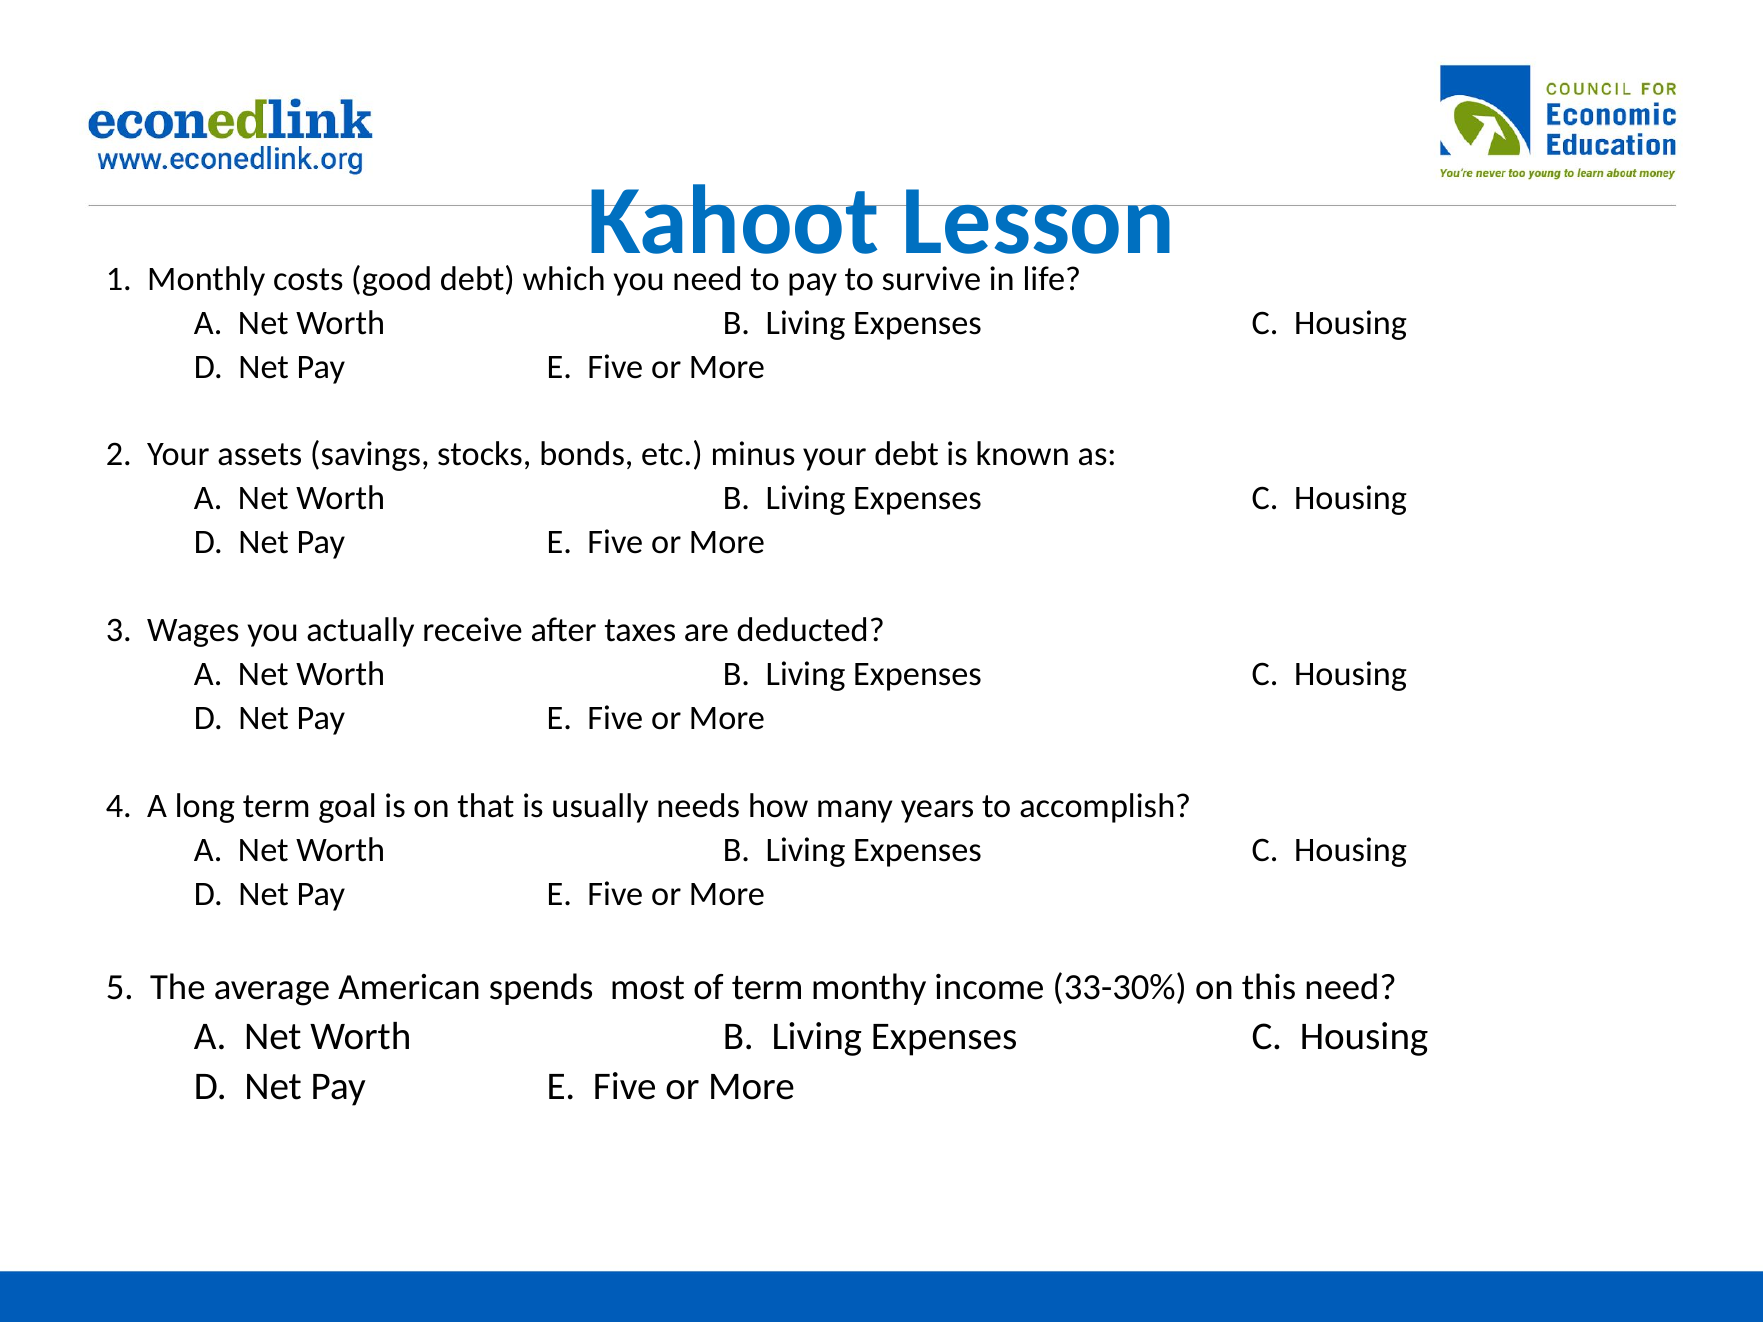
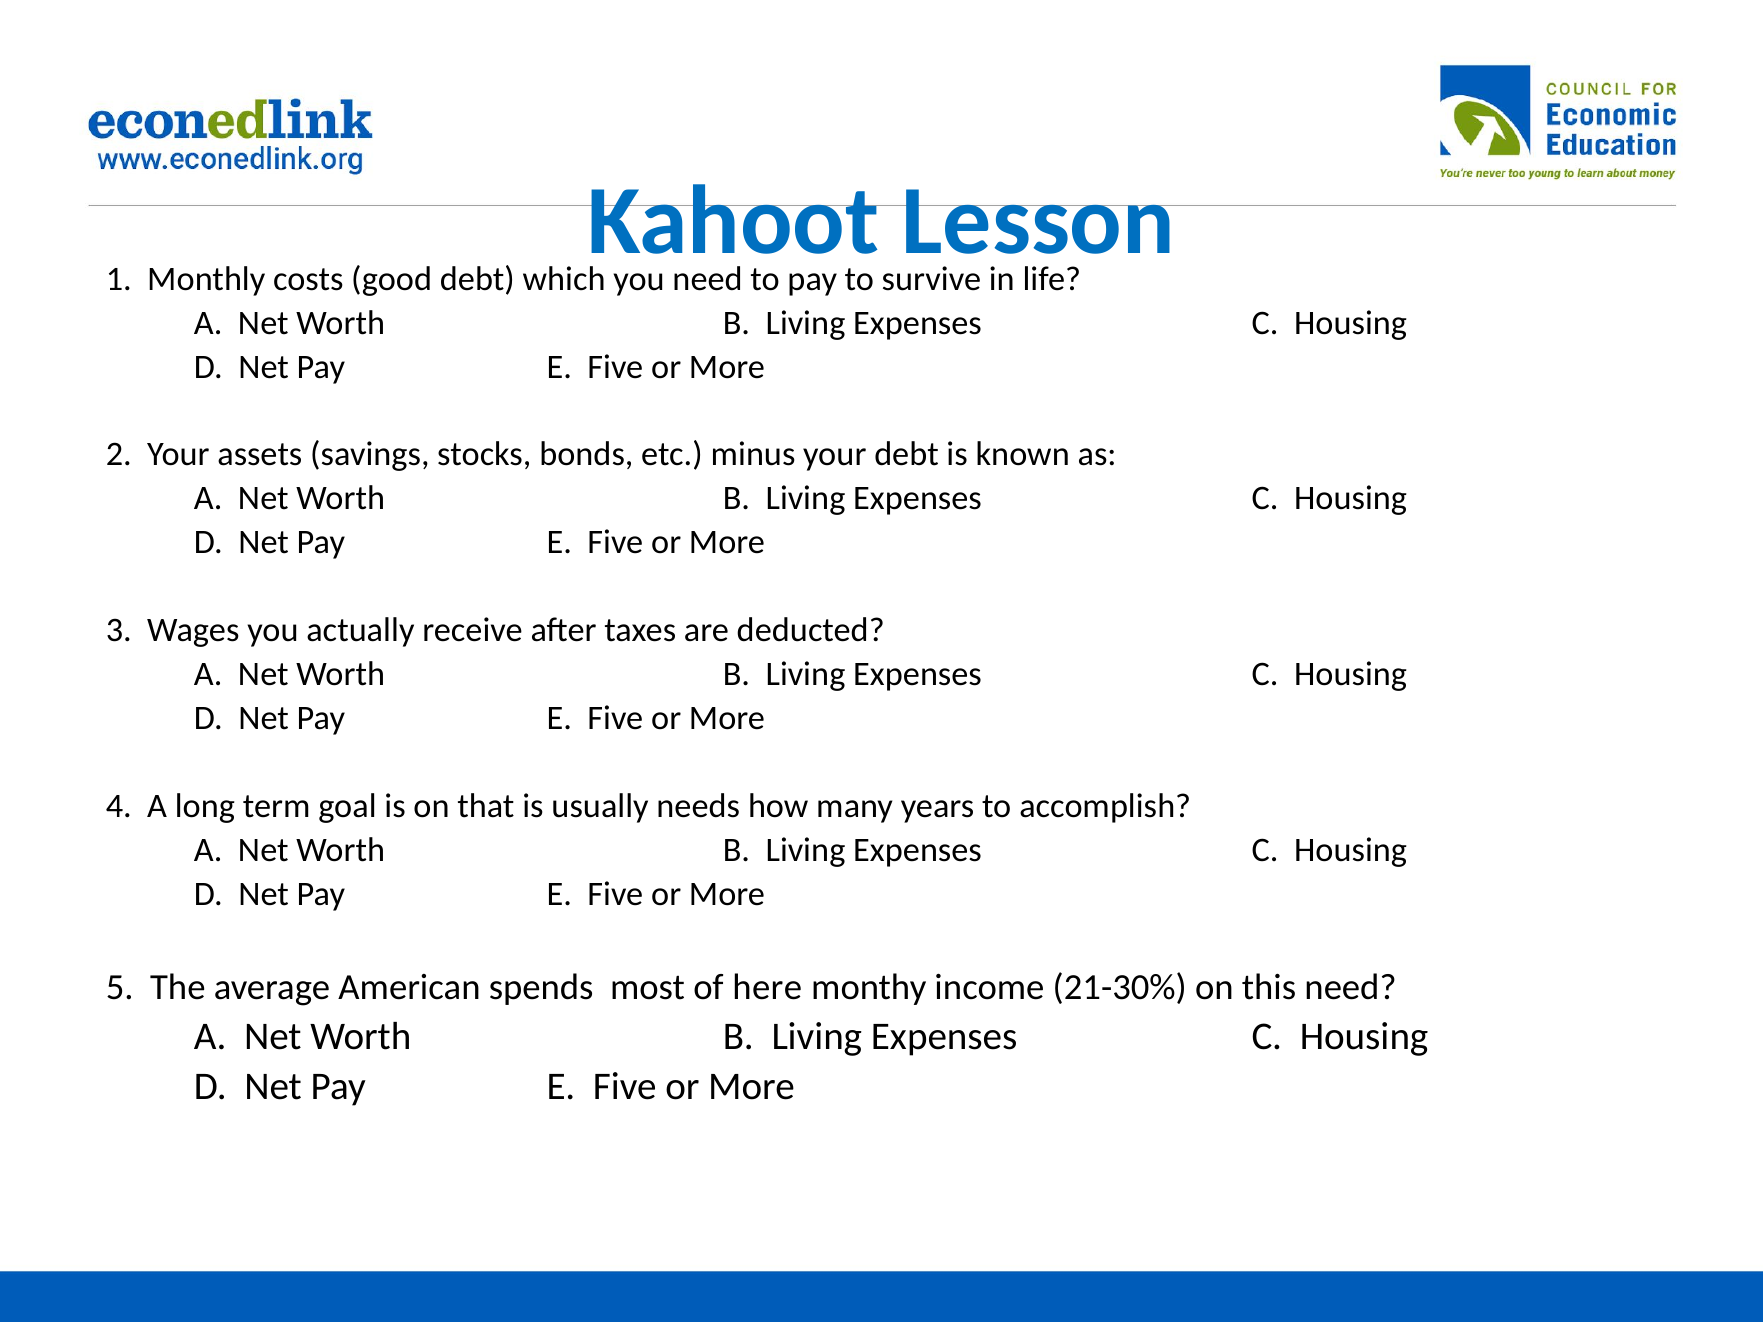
of term: term -> here (767, 988)
33-30%: 33-30% -> 21-30% (1120, 988)
